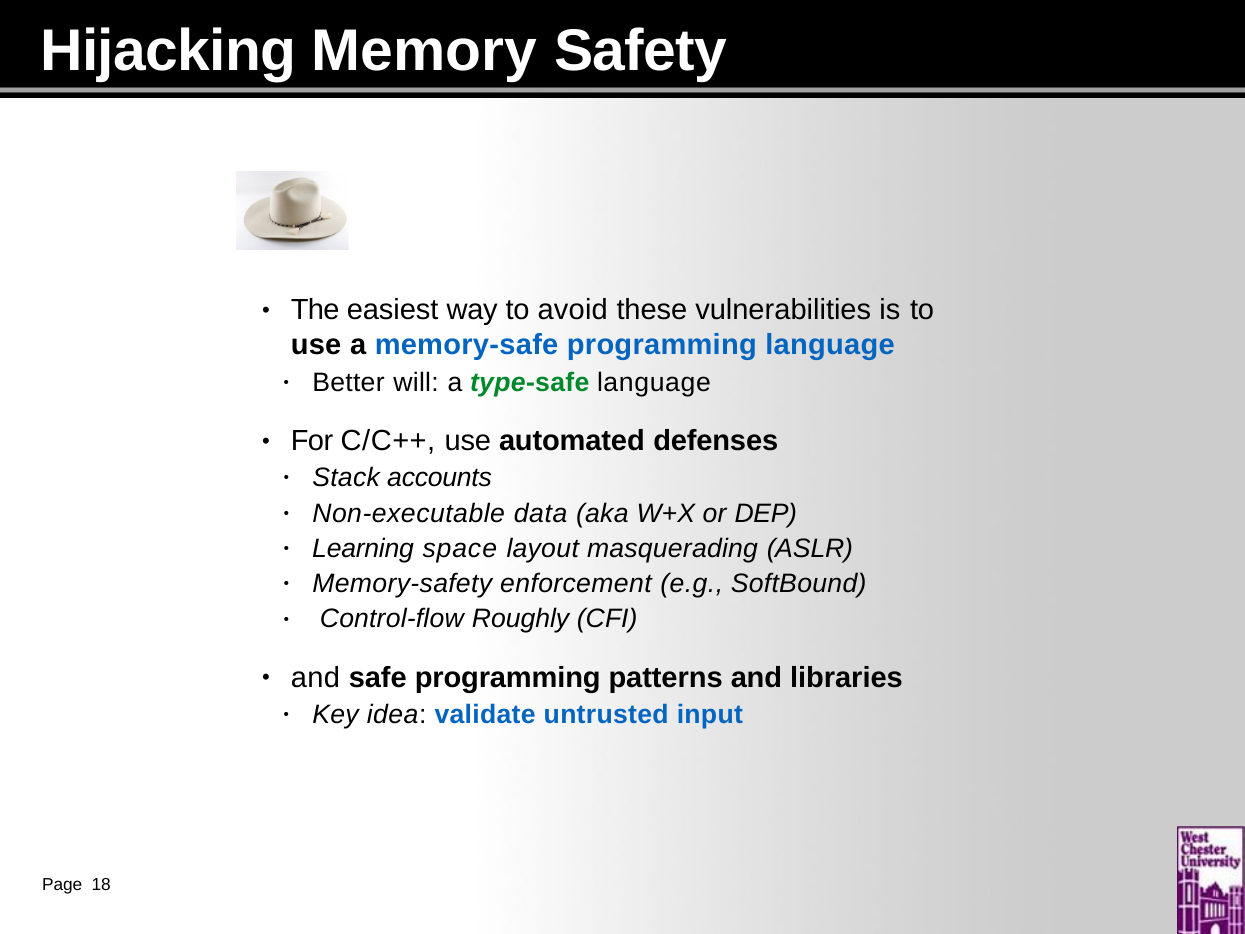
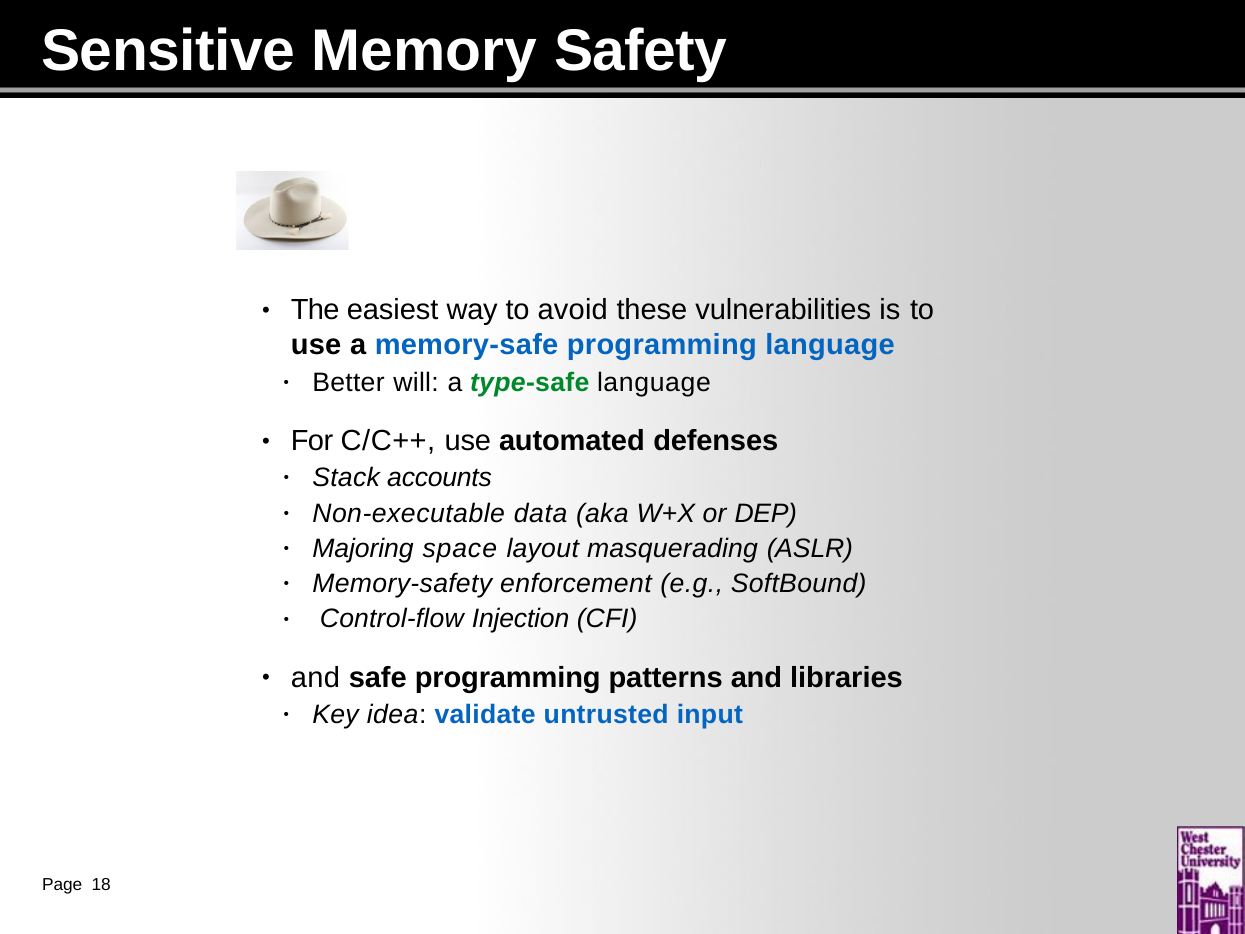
Hijacking: Hijacking -> Sensitive (168, 51)
Learning: Learning -> Majoring (363, 548)
Roughly: Roughly -> Injection (521, 619)
